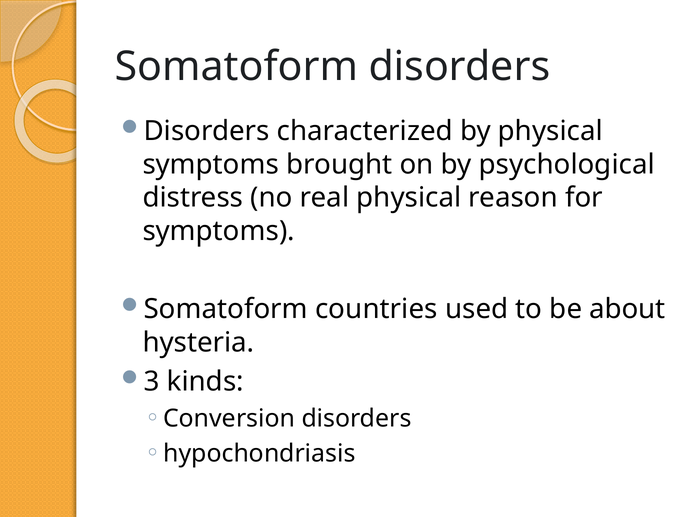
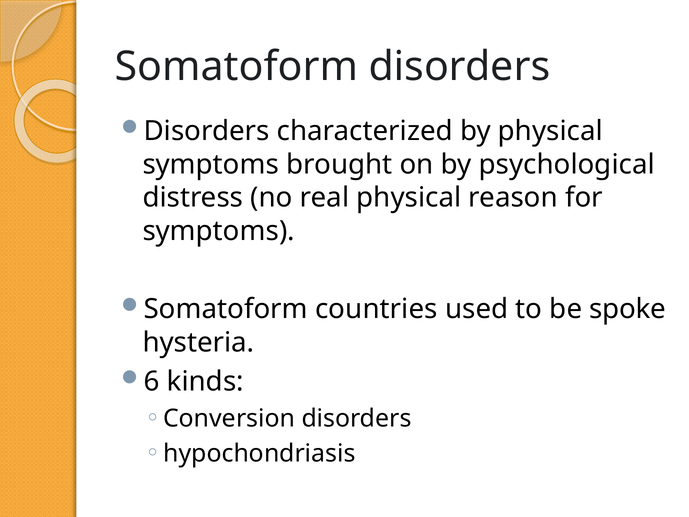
about: about -> spoke (628, 309)
3: 3 -> 6 (152, 382)
